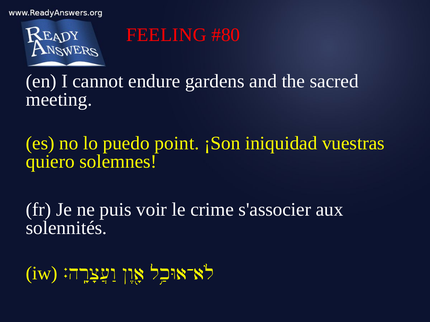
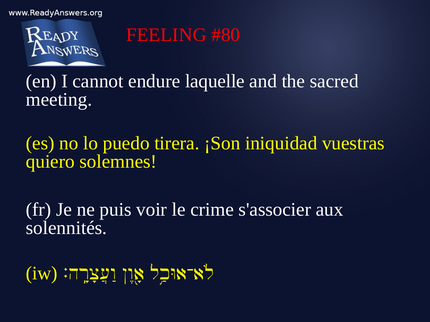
gardens: gardens -> laquelle (215, 81)
point: point -> tirera (177, 144)
